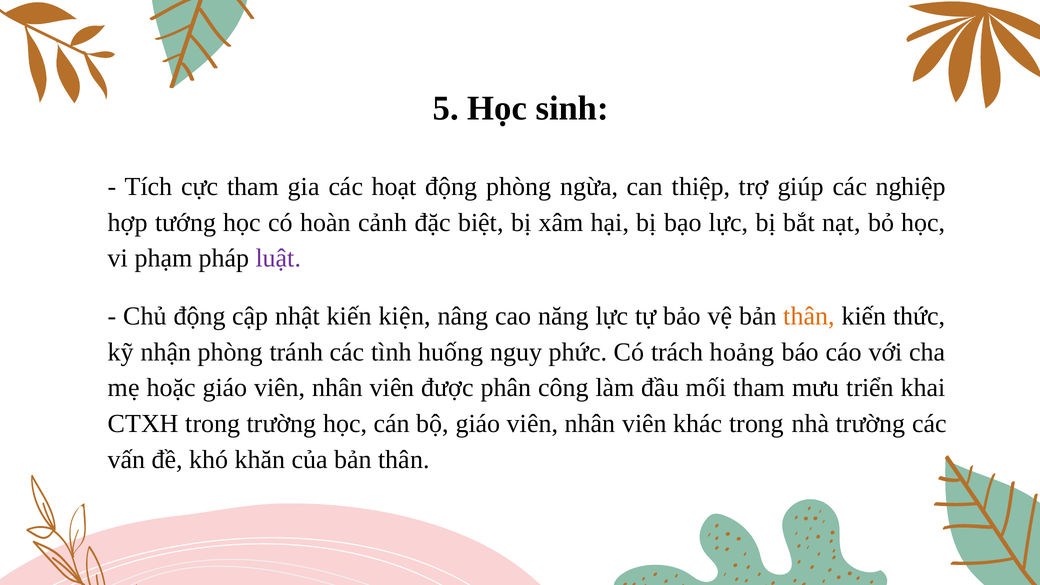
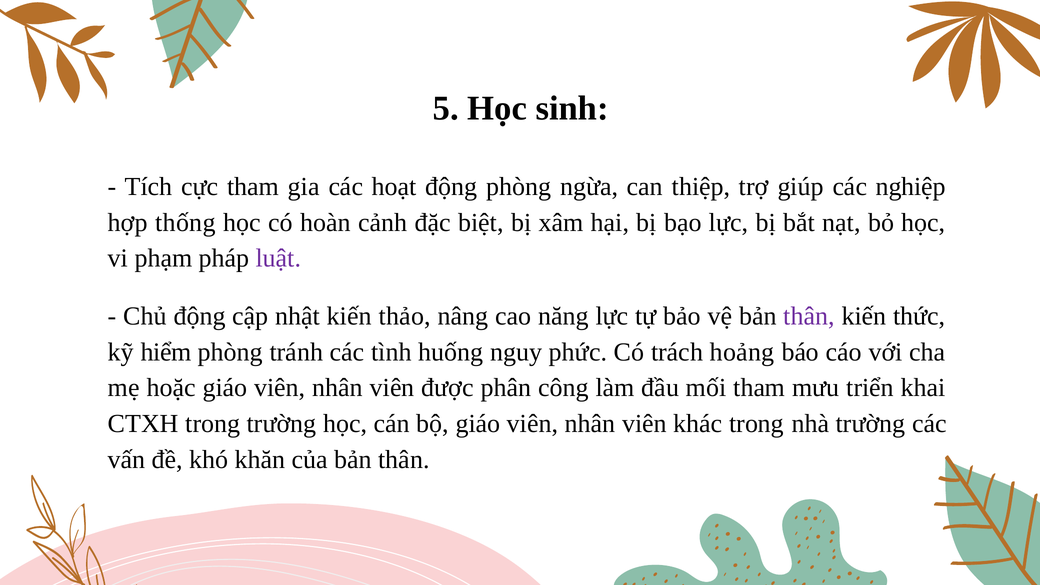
tướng: tướng -> thống (185, 223)
kiện: kiện -> thảo (405, 316)
thân colour: orange -> purple (809, 316)
nhận: nhận -> hiểm (166, 352)
